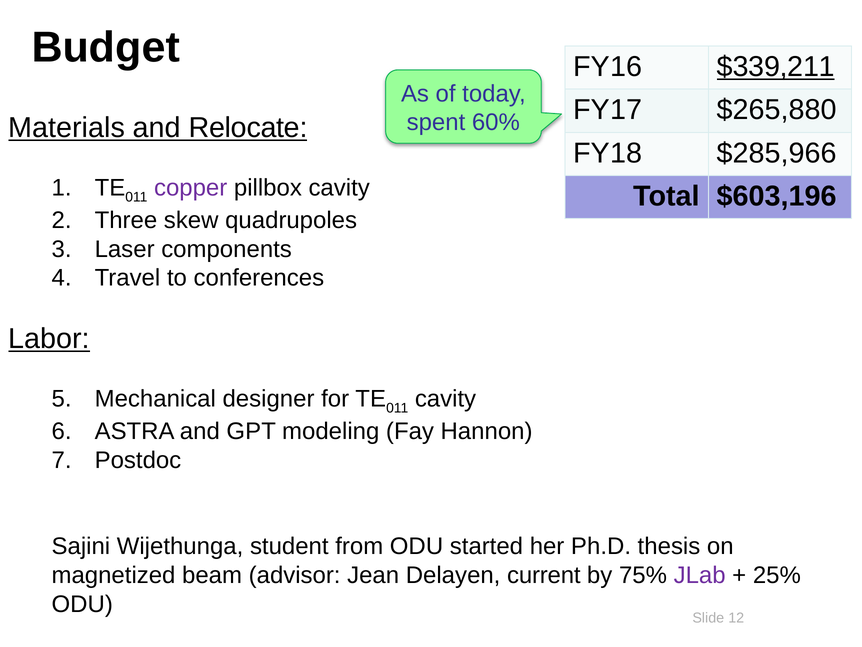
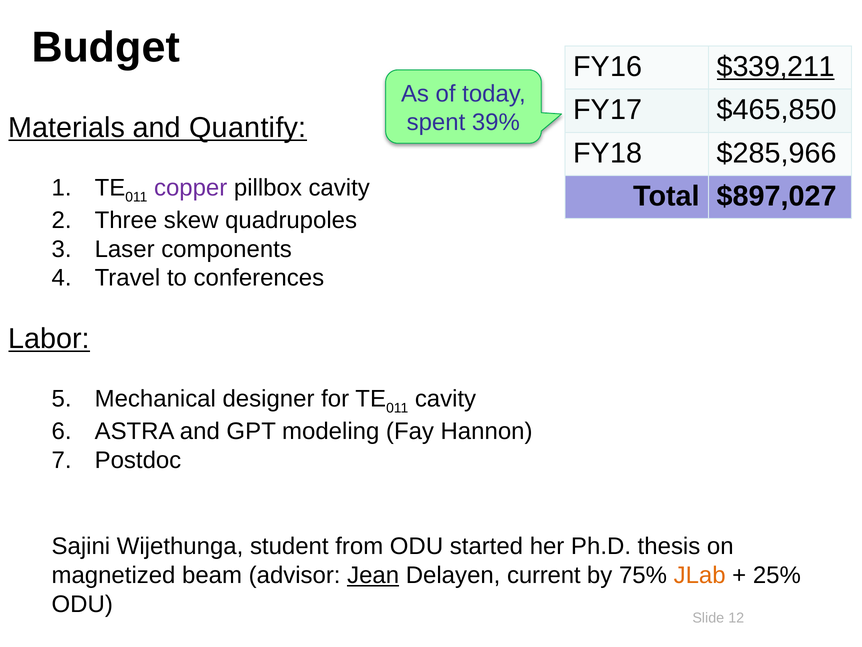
$265,880: $265,880 -> $465,850 (777, 110)
60%: 60% -> 39% (496, 122)
Relocate: Relocate -> Quantify (248, 128)
$603,196: $603,196 -> $897,027 (777, 196)
Jean underline: none -> present (373, 575)
JLab colour: purple -> orange (700, 575)
